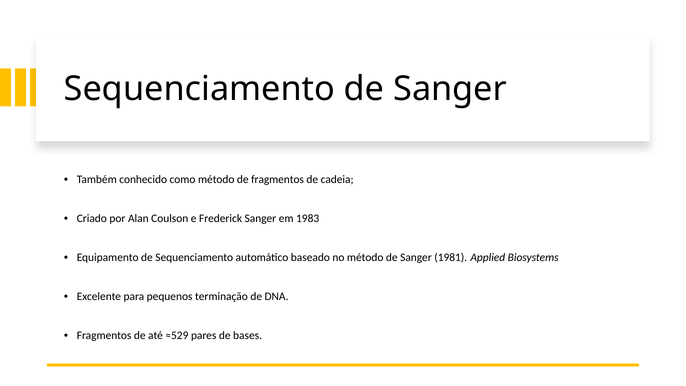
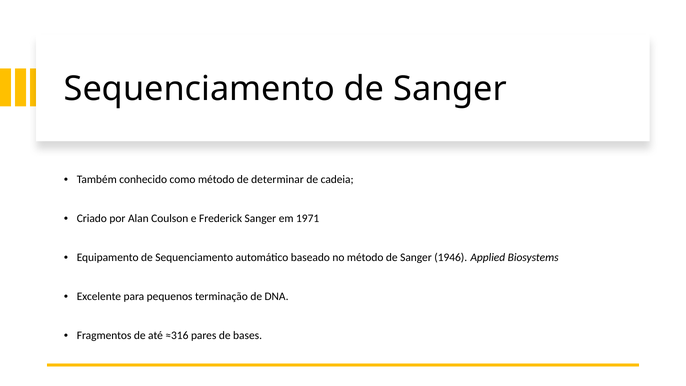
de fragmentos: fragmentos -> determinar (278, 180)
1983: 1983 -> 1971 (308, 219)
1981: 1981 -> 1946 (451, 258)
≈529: ≈529 -> ≈316 (177, 336)
